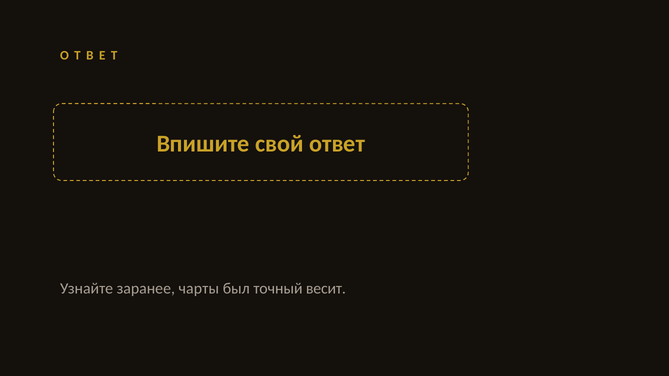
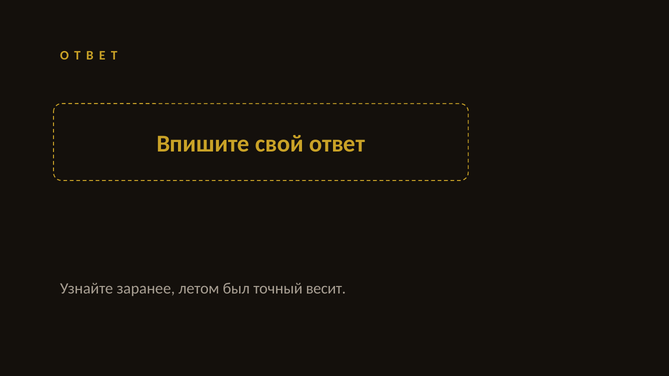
чарты: чарты -> летом (199, 289)
